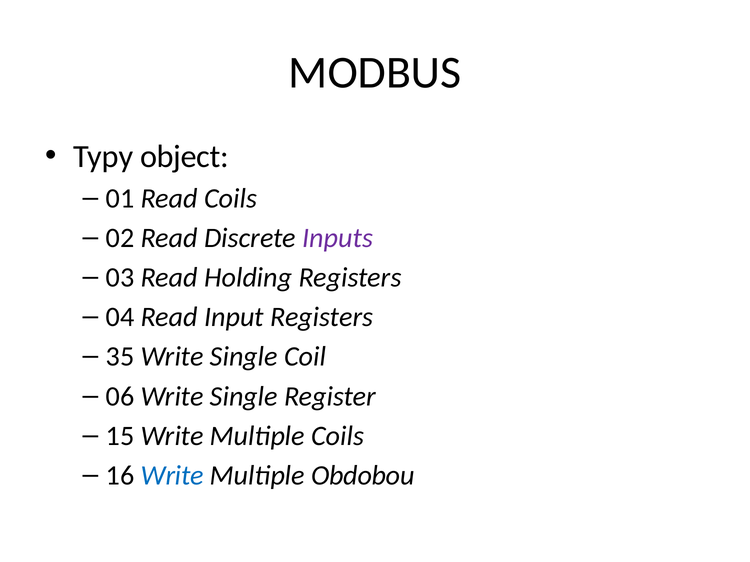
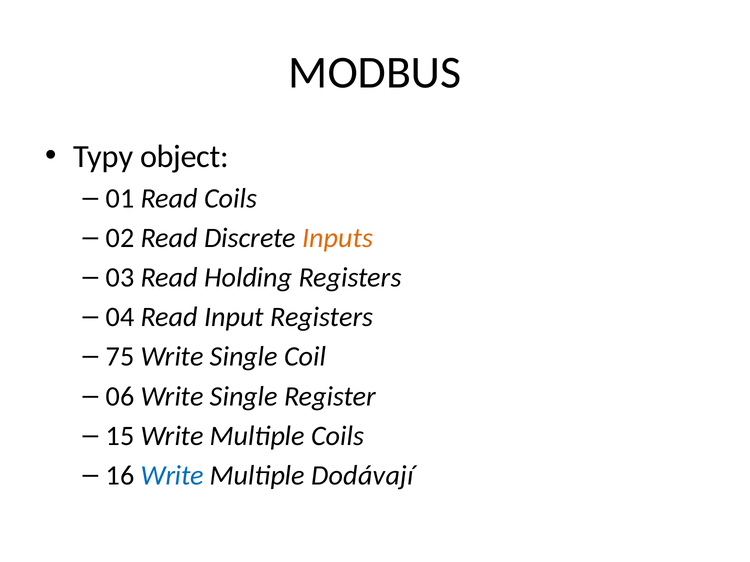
Inputs colour: purple -> orange (338, 238)
35: 35 -> 75 (120, 357)
Obdobou: Obdobou -> Dodávají (362, 476)
